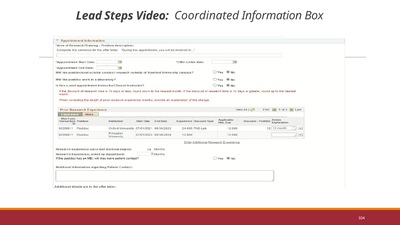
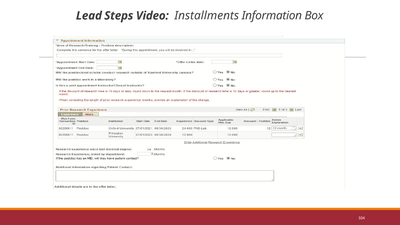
Coordinated: Coordinated -> Installments (207, 16)
